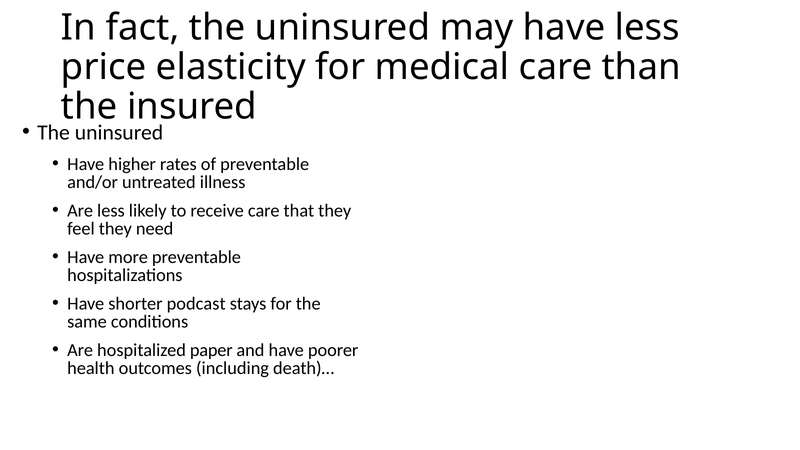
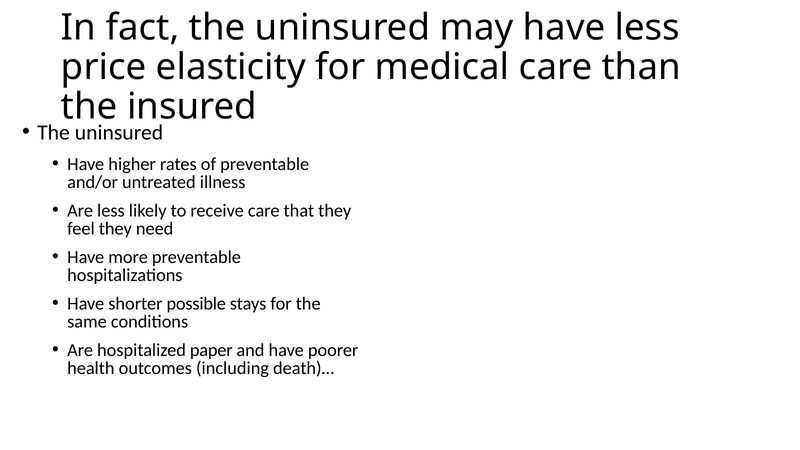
podcast: podcast -> possible (196, 304)
